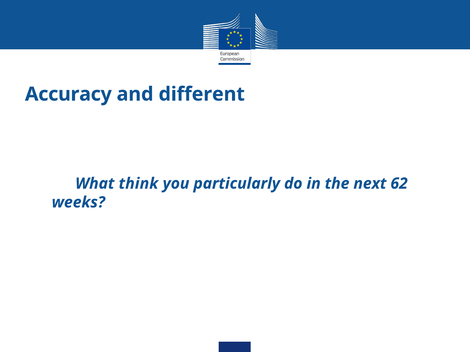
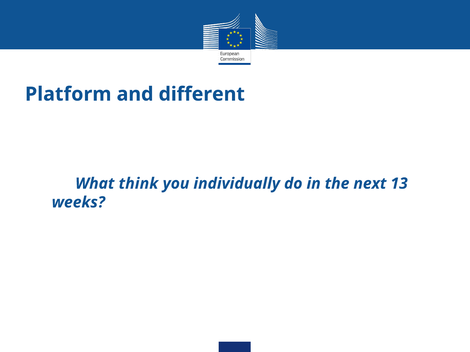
Accuracy: Accuracy -> Platform (68, 94)
particularly: particularly -> individually (237, 184)
62: 62 -> 13 (399, 184)
